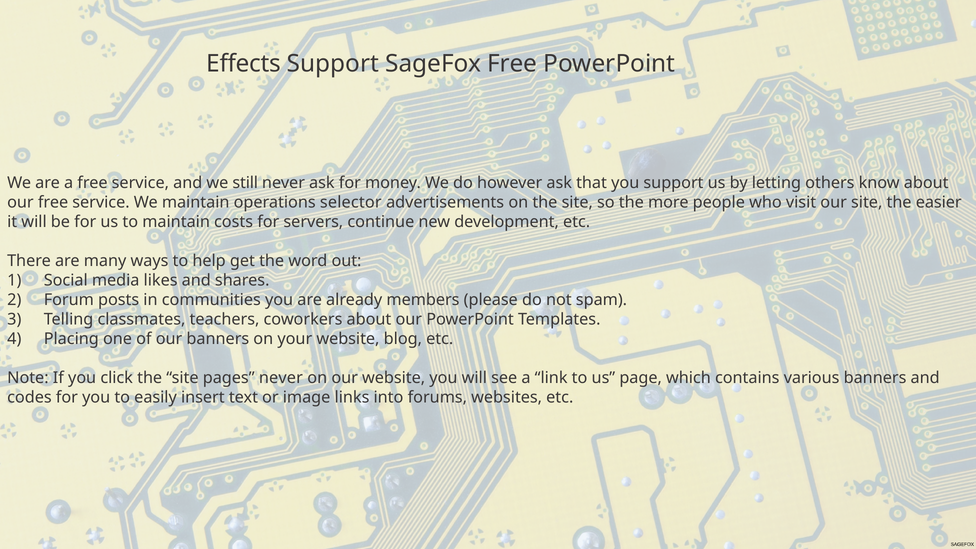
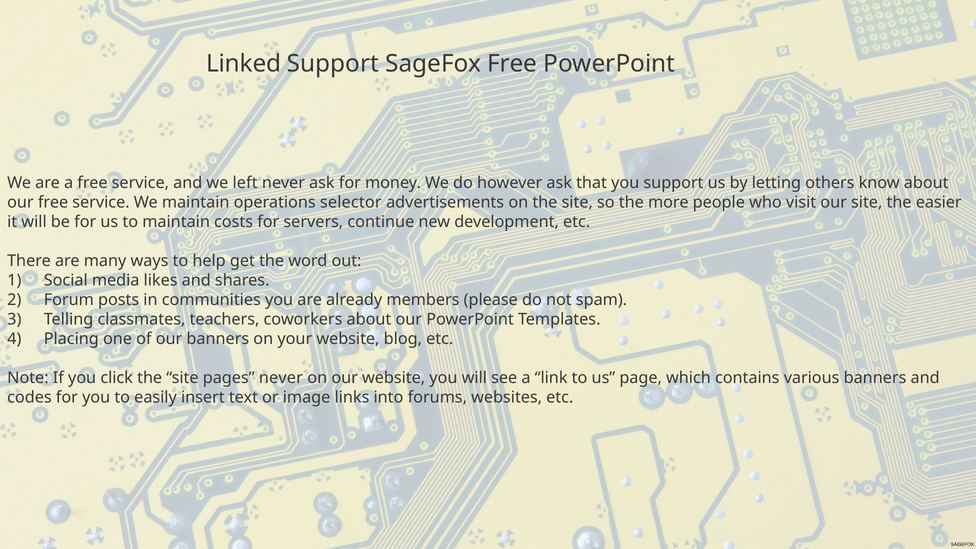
Effects: Effects -> Linked (244, 64)
still: still -> left (245, 183)
